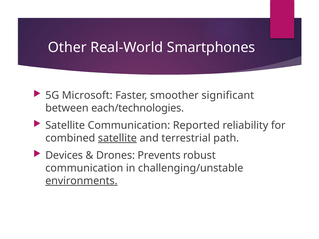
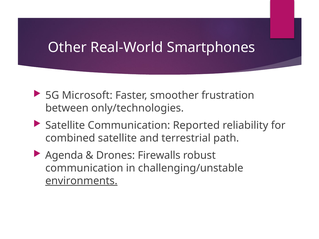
significant: significant -> frustration (228, 96)
each/technologies: each/technologies -> only/technologies (138, 108)
satellite underline: present -> none (117, 138)
Devices: Devices -> Agenda (64, 155)
Prevents: Prevents -> Firewalls (159, 155)
